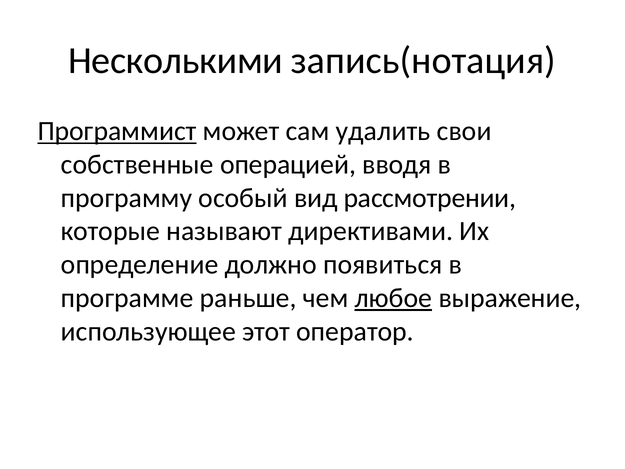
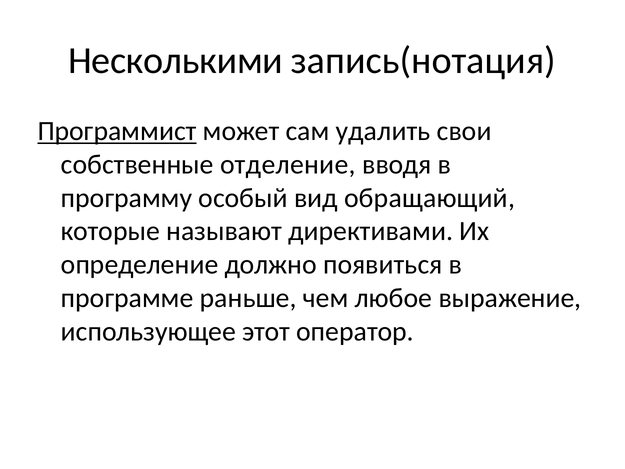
операцией: операцией -> отделение (288, 164)
рассмотрении: рассмотрении -> обращающий (430, 198)
любое underline: present -> none (393, 298)
